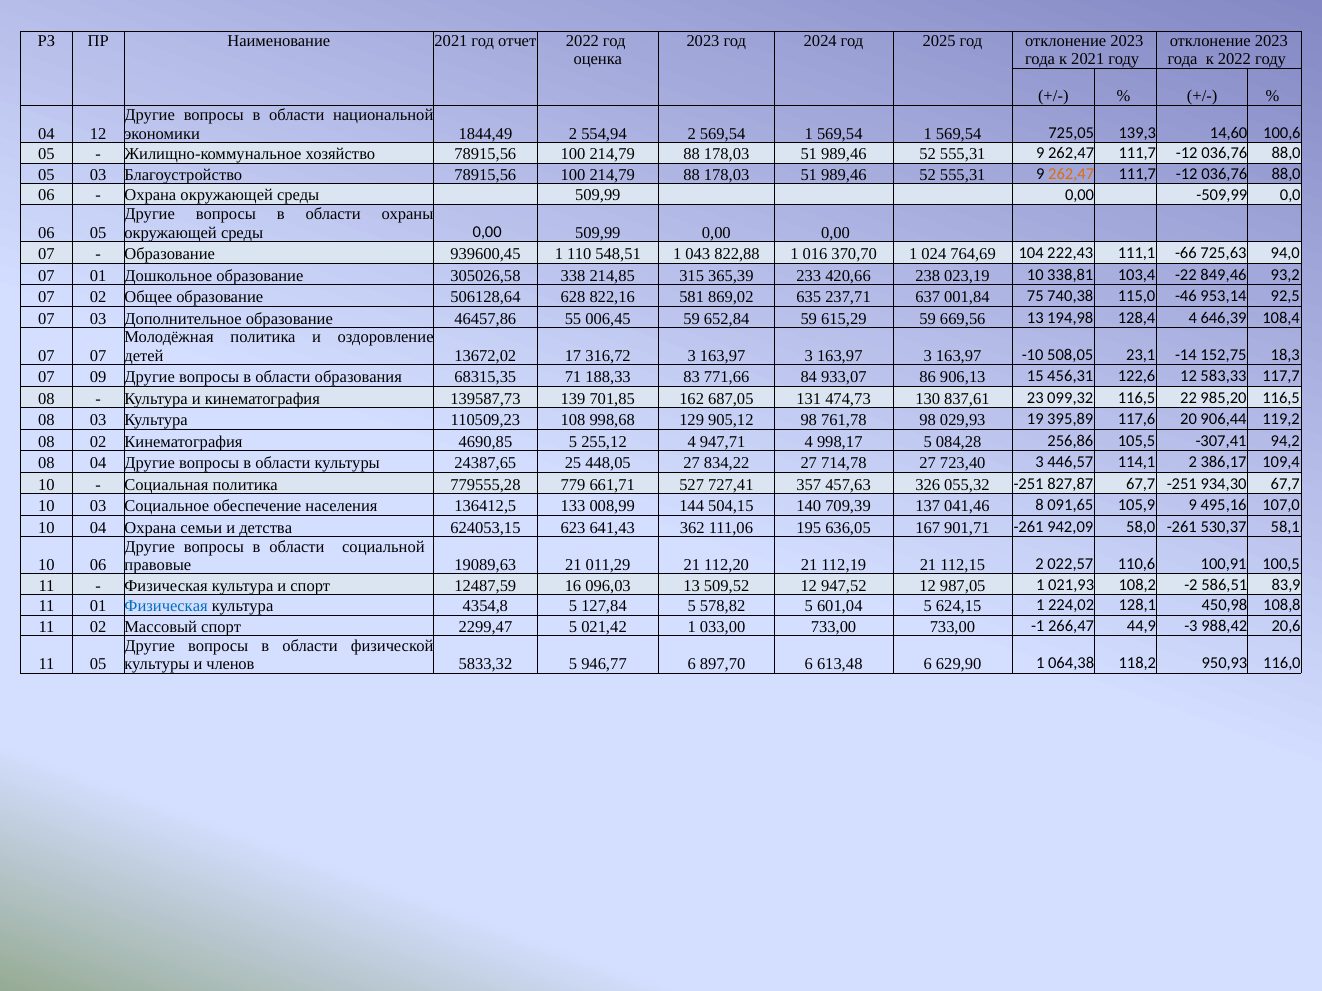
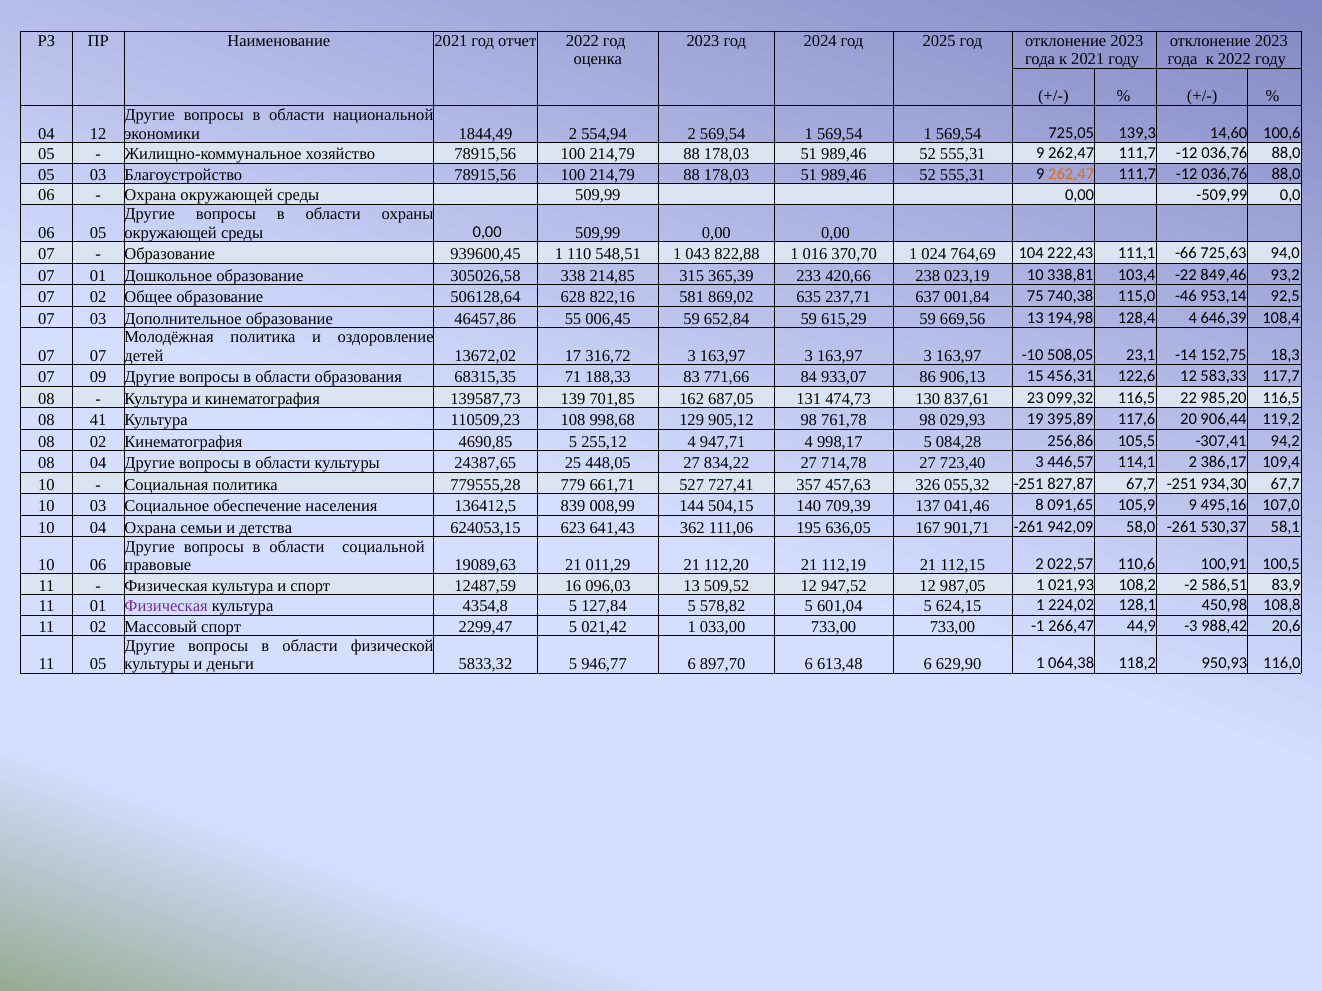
08 03: 03 -> 41 (98, 420)
133: 133 -> 839 (573, 506)
Физическая colour: blue -> purple (166, 607)
членов: членов -> деньги (230, 664)
